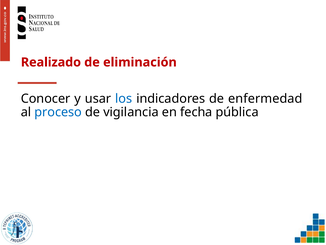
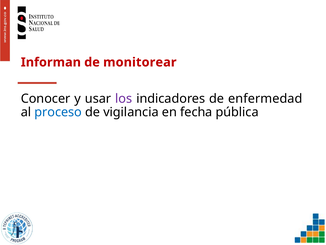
Realizado: Realizado -> Informan (51, 62)
eliminación: eliminación -> monitorear (140, 62)
los colour: blue -> purple (124, 98)
